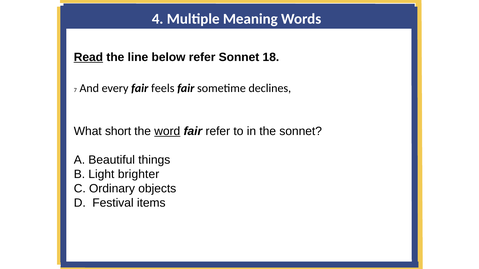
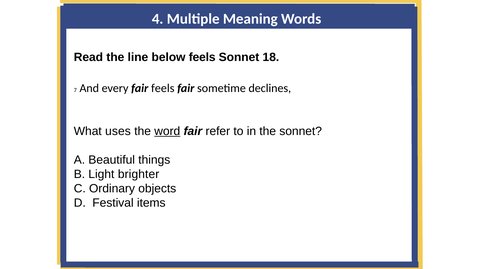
Read underline: present -> none (88, 57)
below refer: refer -> feels (202, 57)
short: short -> uses (118, 131)
